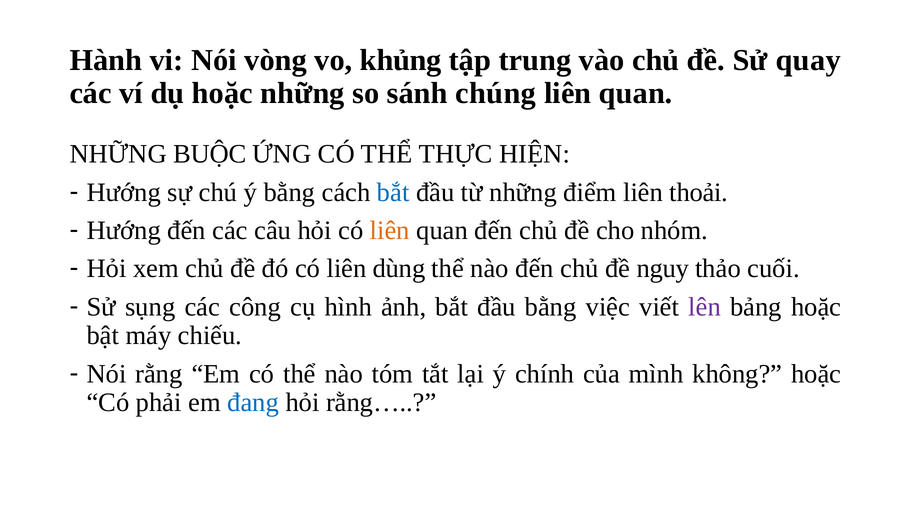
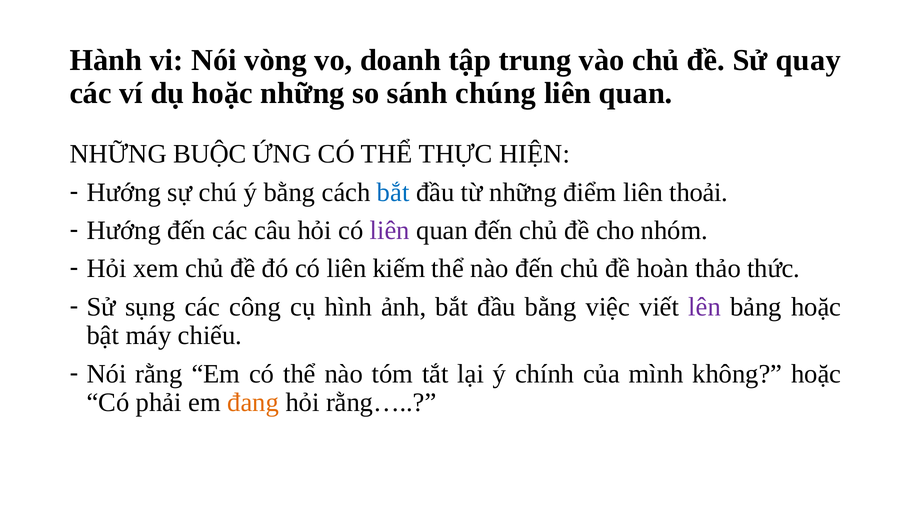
khủng: khủng -> doanh (401, 60)
liên colour: orange -> purple (390, 231)
dùng: dùng -> kiếm (399, 269)
nguy: nguy -> hoàn (663, 269)
cuối: cuối -> thức (774, 269)
đang colour: blue -> orange (253, 402)
